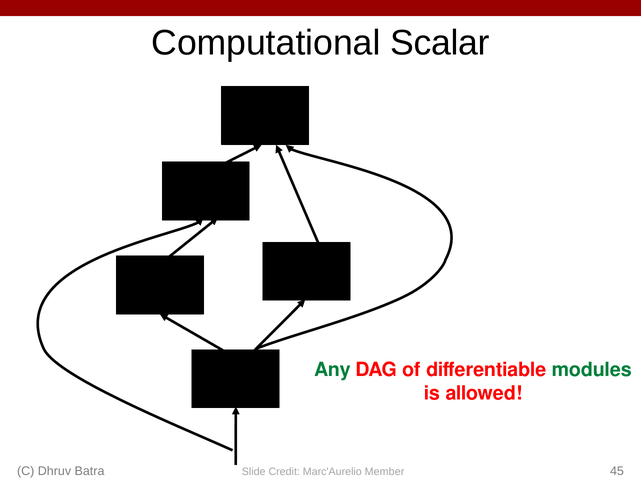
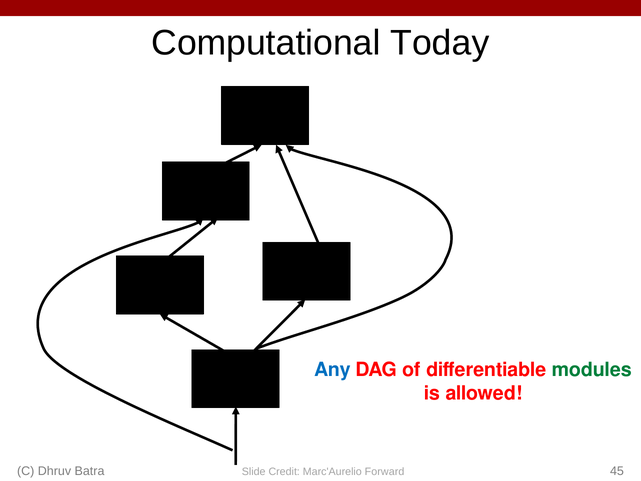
Scalar: Scalar -> Today (440, 43)
Any colour: green -> blue (332, 370)
Member: Member -> Forward (385, 471)
